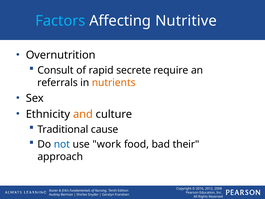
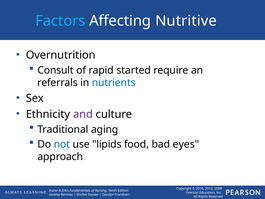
secrete: secrete -> started (134, 70)
nutrients colour: orange -> blue (114, 83)
and colour: orange -> purple (83, 114)
cause: cause -> aging (105, 129)
work: work -> lipids (107, 144)
their: their -> eyes (186, 144)
